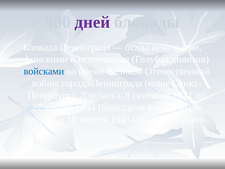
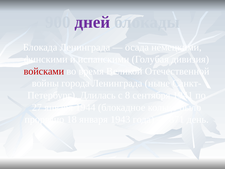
войсками colour: blue -> red (44, 71)
